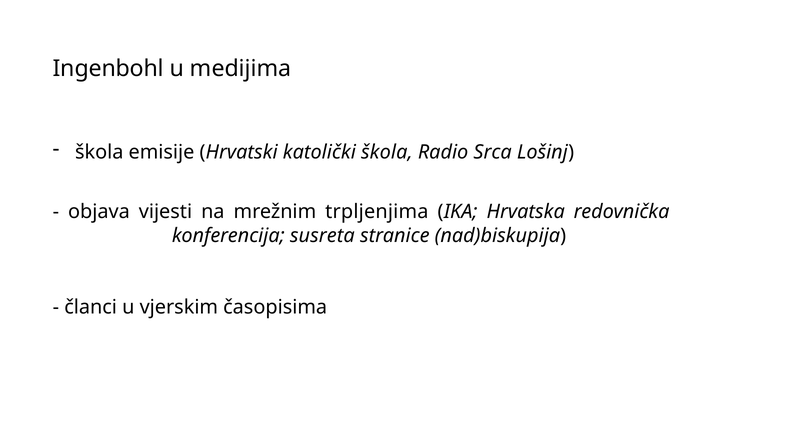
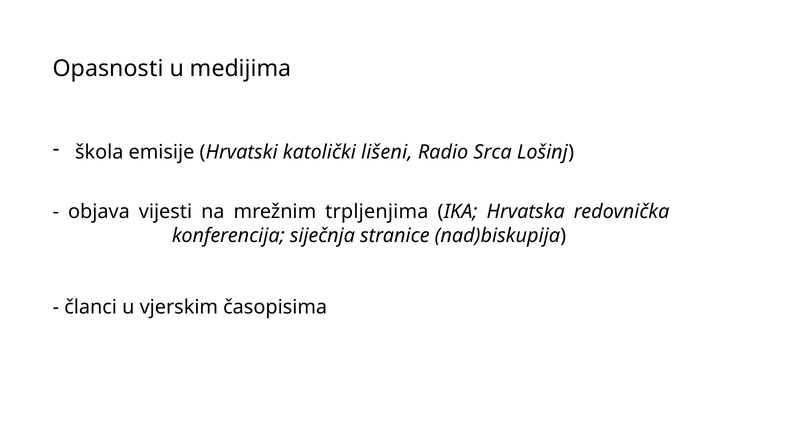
Ingenbohl: Ingenbohl -> Opasnosti (108, 69)
katolički škola: škola -> lišeni (387, 152)
susreta: susreta -> siječnja (322, 236)
